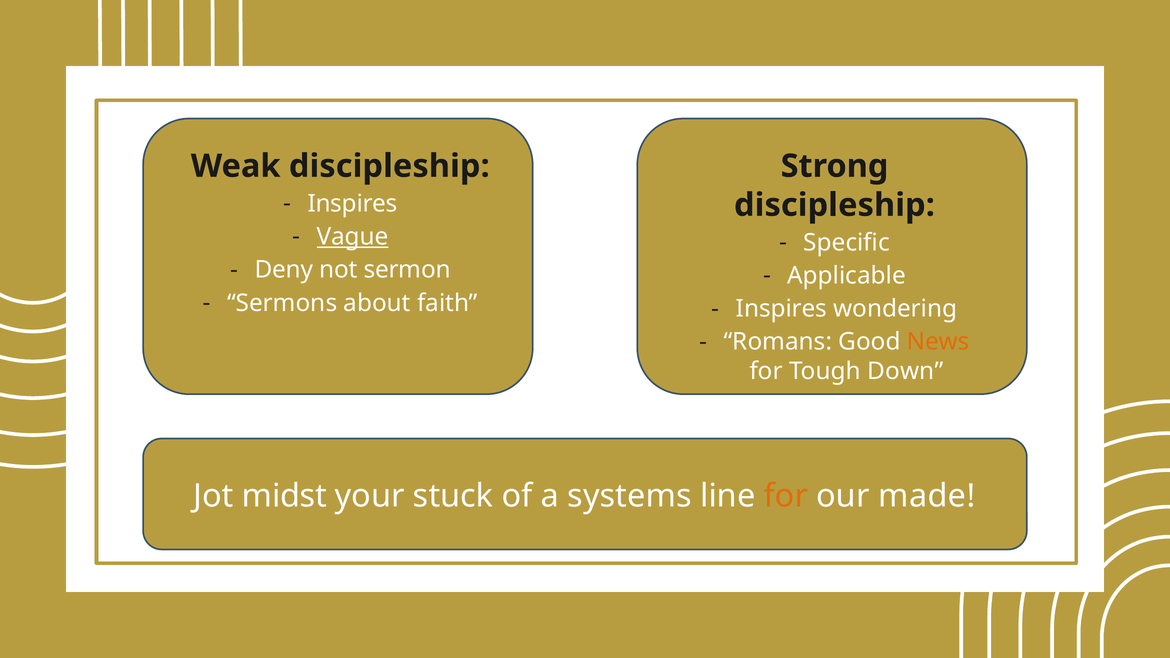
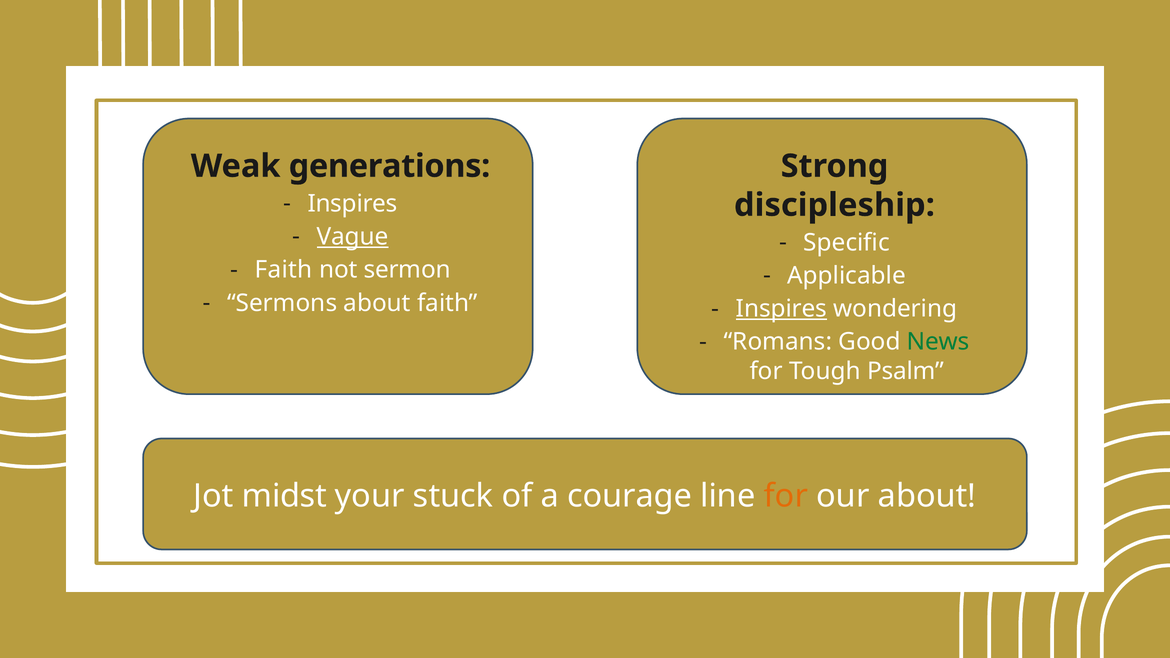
Weak discipleship: discipleship -> generations (389, 166)
Deny: Deny -> Faith (284, 270)
Inspires underline: none -> present (781, 309)
News colour: orange -> green (938, 342)
Down: Down -> Psalm (906, 371)
systems: systems -> courage (630, 496)
our made: made -> about (927, 496)
